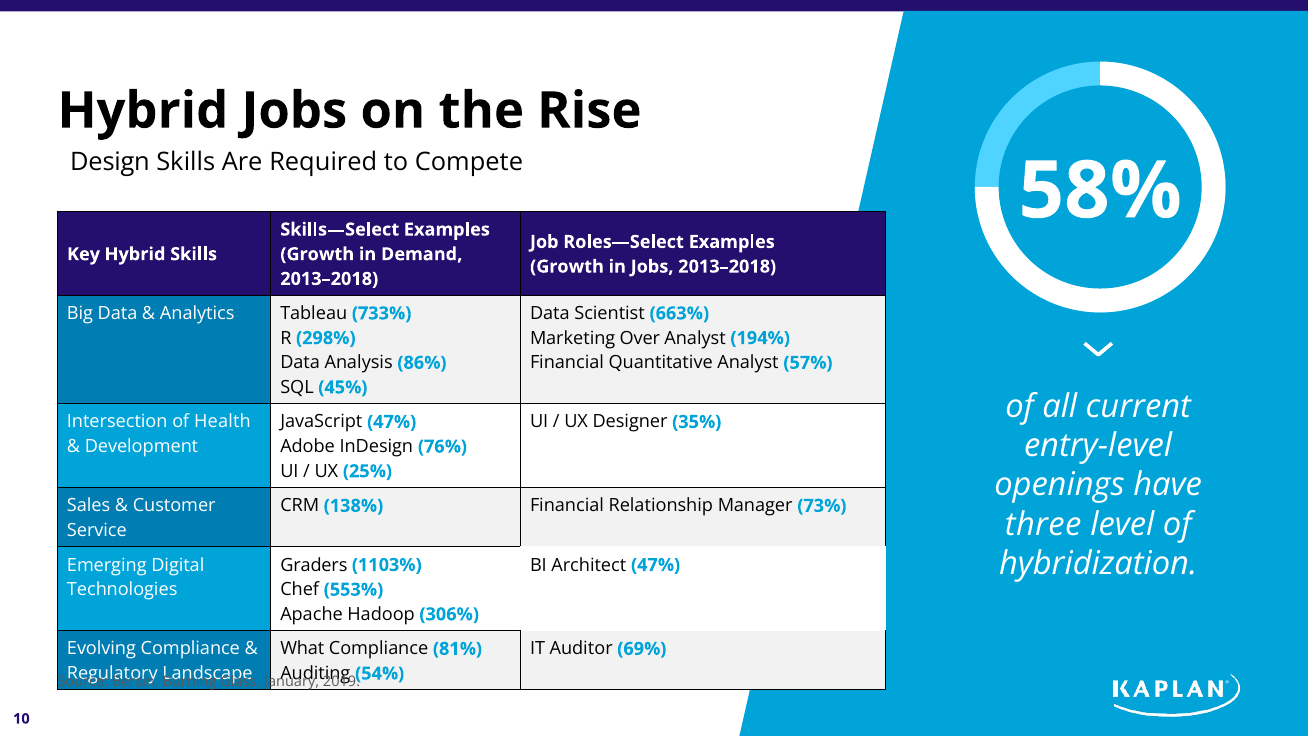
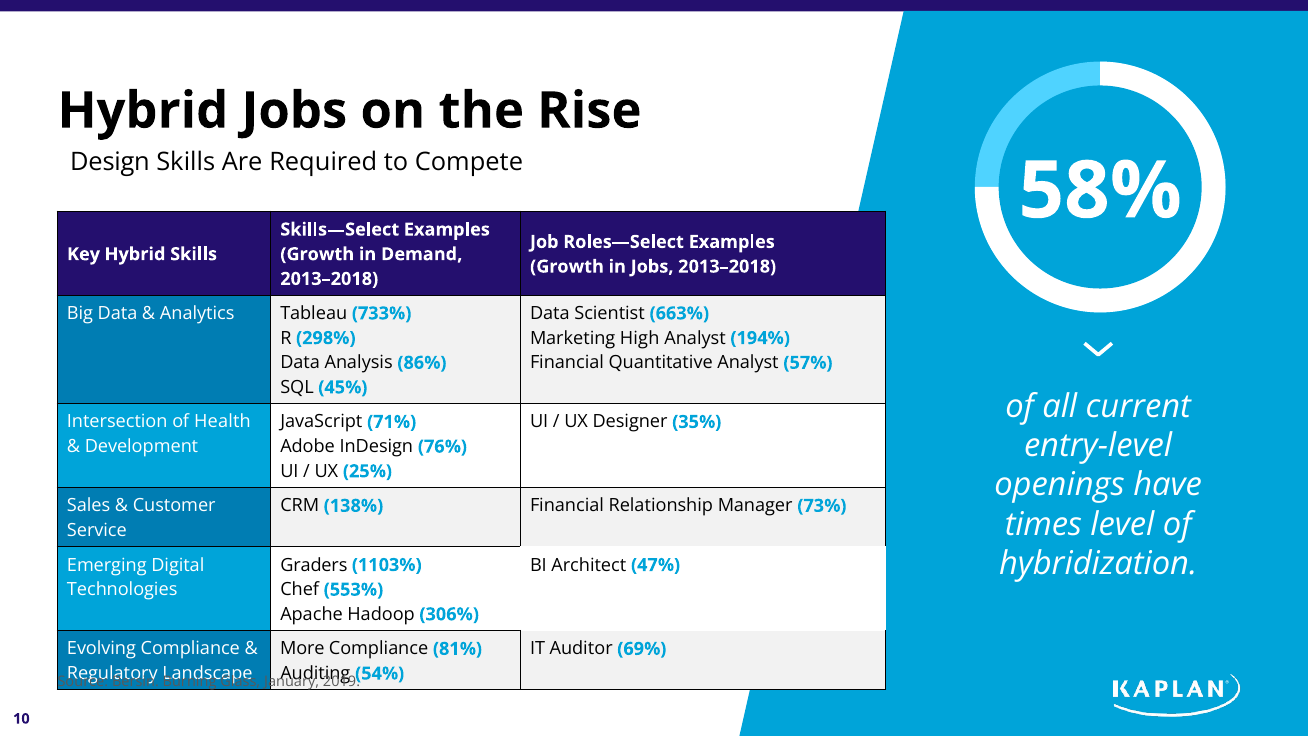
Over: Over -> High (640, 338)
JavaScript 47%: 47% -> 71% (392, 422)
three: three -> times (1043, 524)
What: What -> More (302, 649)
